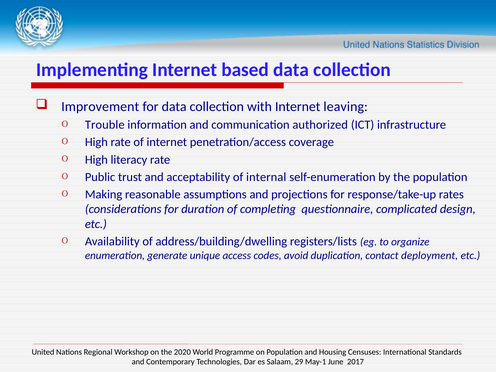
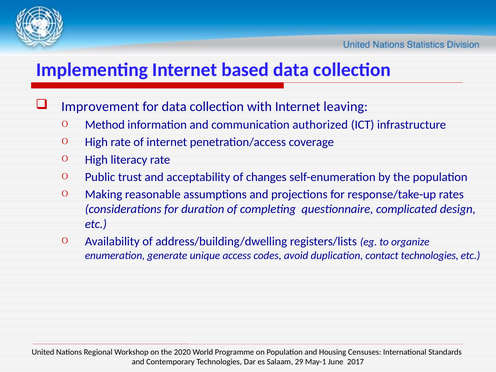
Trouble: Trouble -> Method (105, 125)
internal: internal -> changes (266, 177)
contact deployment: deployment -> technologies (430, 255)
